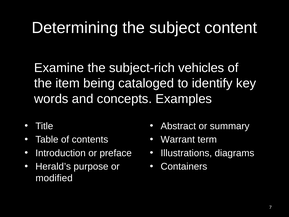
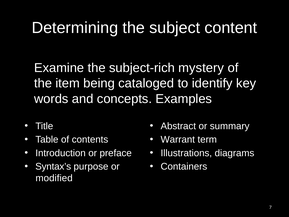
vehicles: vehicles -> mystery (201, 68)
Herald’s: Herald’s -> Syntax’s (53, 166)
